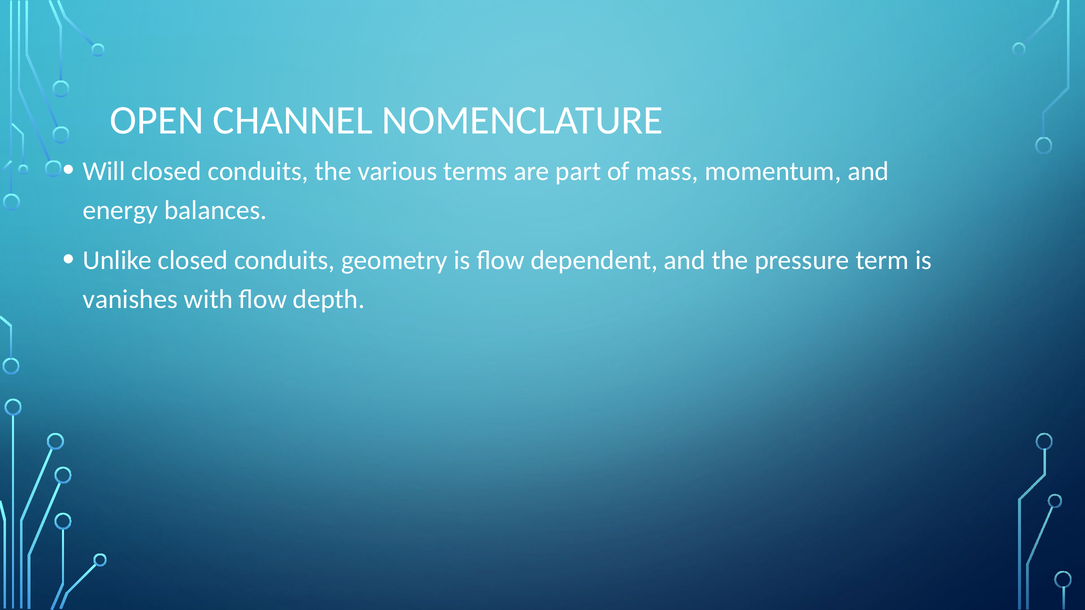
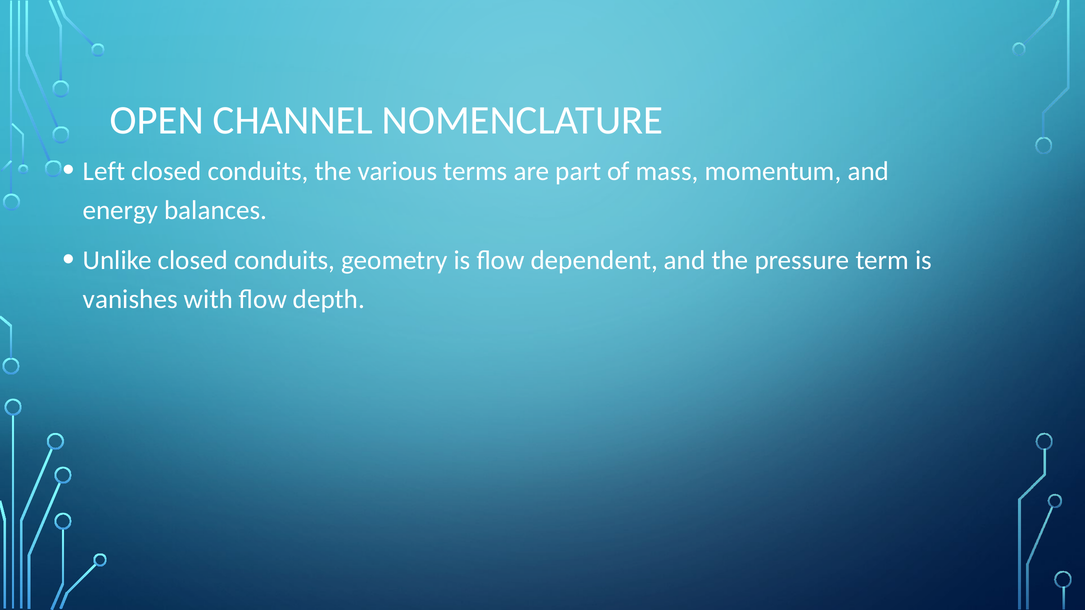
Will: Will -> Left (104, 171)
